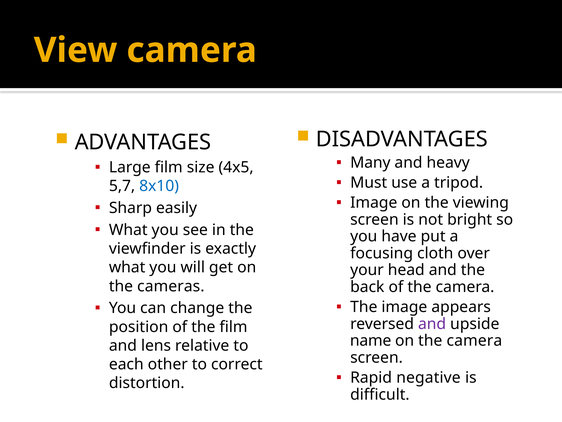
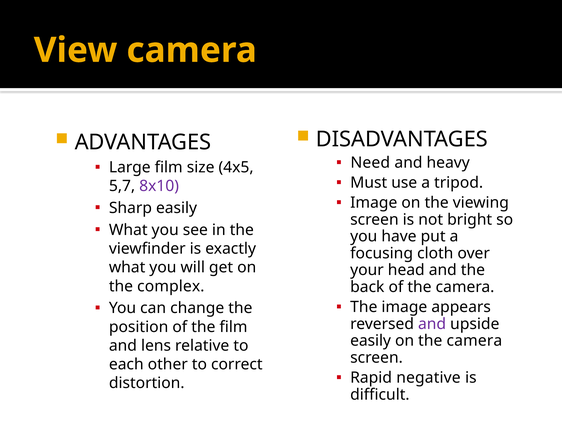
Many: Many -> Need (370, 162)
8x10 colour: blue -> purple (159, 186)
cameras: cameras -> complex (171, 286)
name: name -> easily (371, 340)
